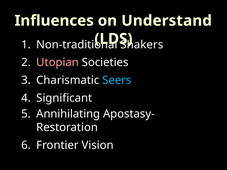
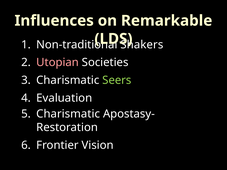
Understand: Understand -> Remarkable (167, 21)
Seers colour: light blue -> light green (117, 80)
Significant: Significant -> Evaluation (64, 98)
Annihilating: Annihilating -> Charismatic (68, 114)
